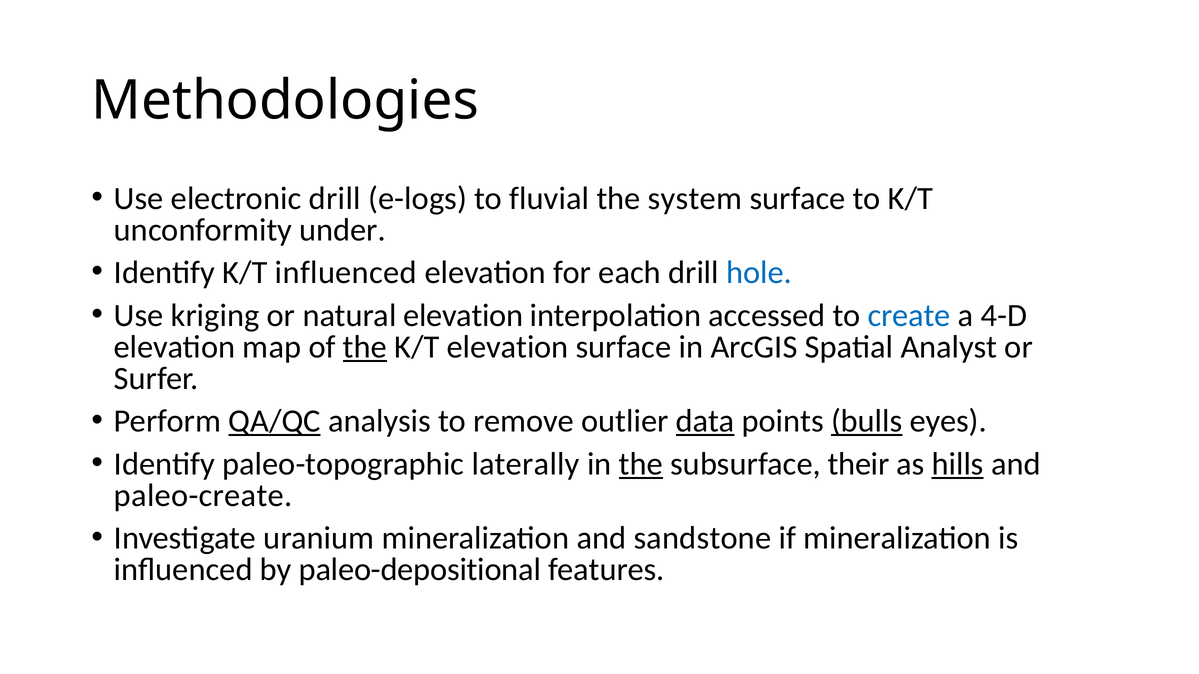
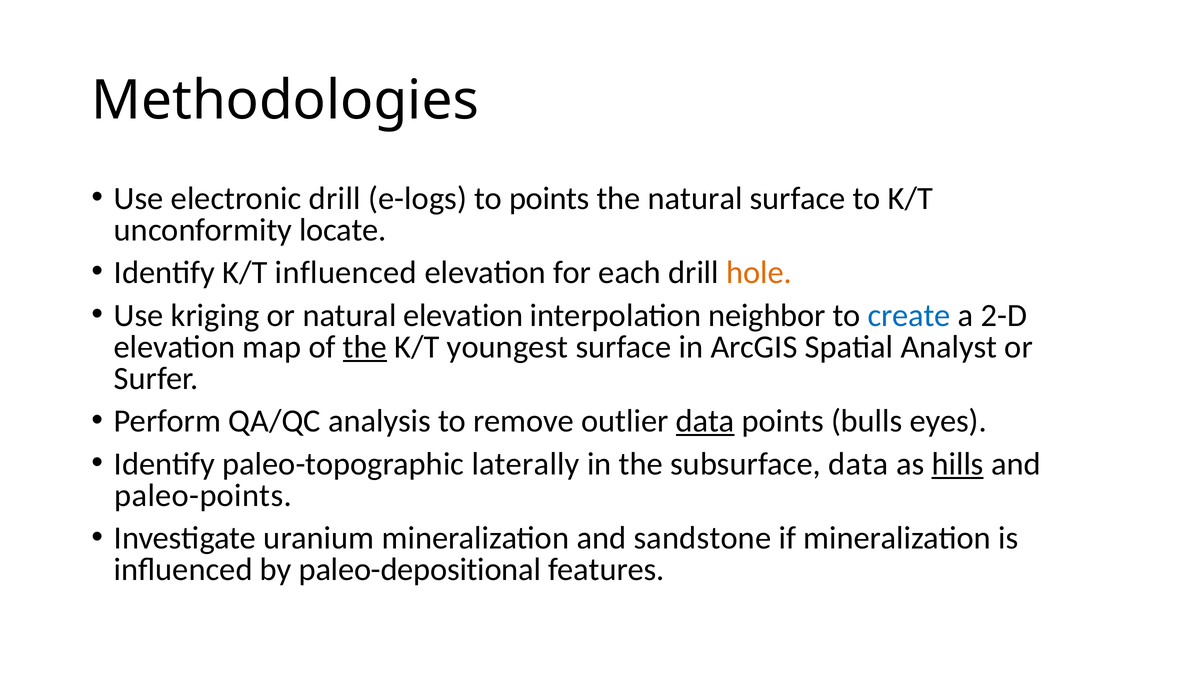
to fluvial: fluvial -> points (549, 199)
the system: system -> natural (695, 199)
under: under -> locate (343, 230)
hole colour: blue -> orange (759, 273)
accessed: accessed -> neighbor (767, 316)
4-D: 4-D -> 2-D (1004, 316)
K/T elevation: elevation -> youngest (508, 347)
QA/QC underline: present -> none (275, 421)
bulls underline: present -> none (867, 421)
the underline: present -> none (641, 464)
subsurface their: their -> data (858, 464)
paleo-create: paleo-create -> paleo-points (203, 496)
